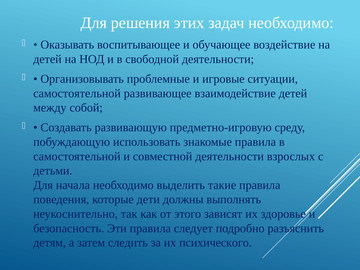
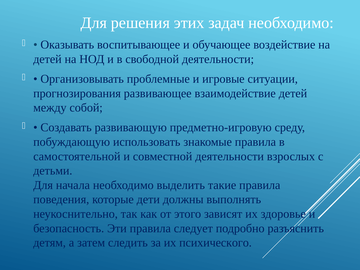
самостоятельной: самостоятельной -> прогнозирования (77, 93)
